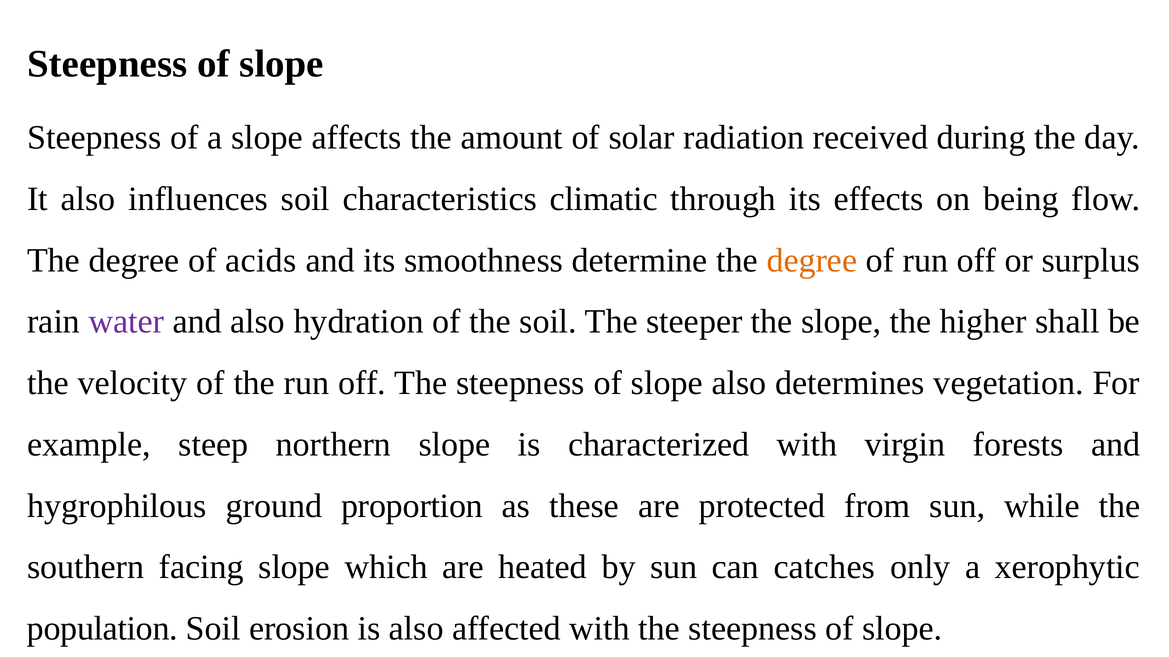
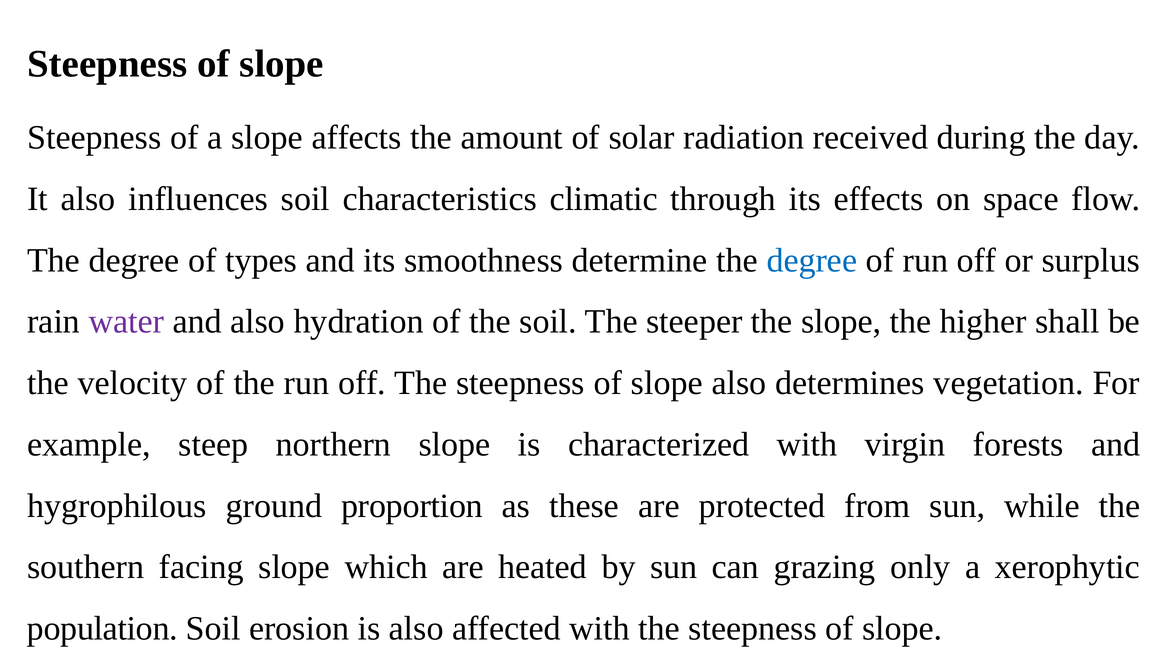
being: being -> space (1021, 199)
acids: acids -> types (261, 261)
degree colour: orange -> blue (812, 261)
catches: catches -> grazing (825, 568)
